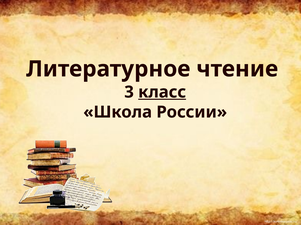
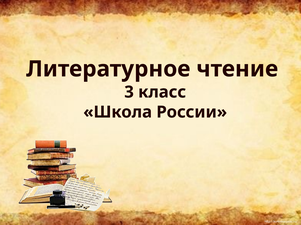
класс underline: present -> none (162, 92)
